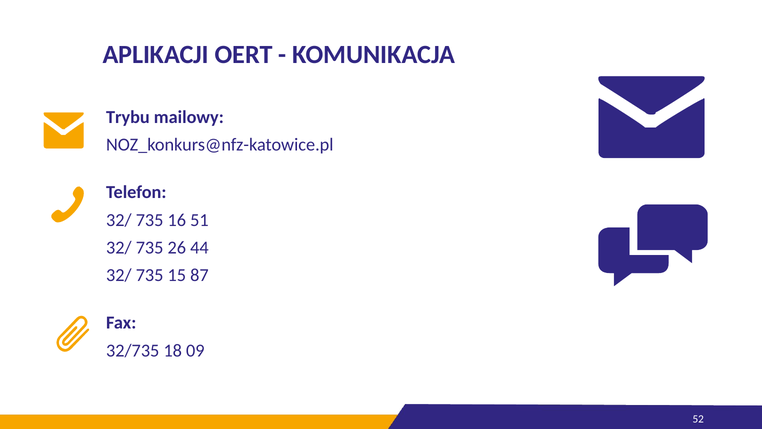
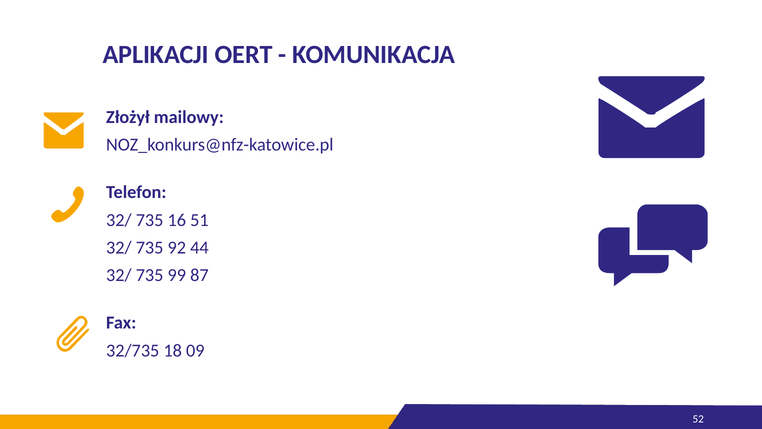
Trybu: Trybu -> Złożył (128, 117)
26: 26 -> 92 (177, 247)
15: 15 -> 99 (177, 275)
